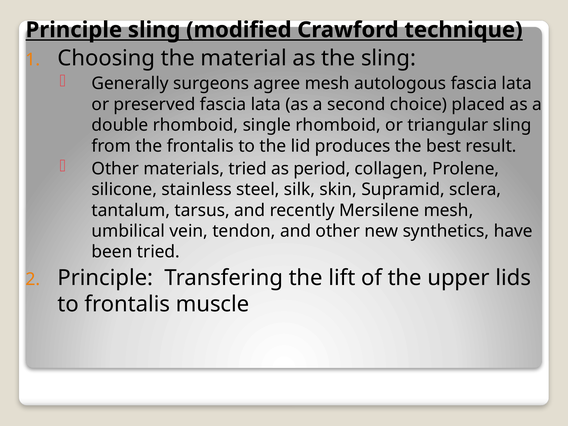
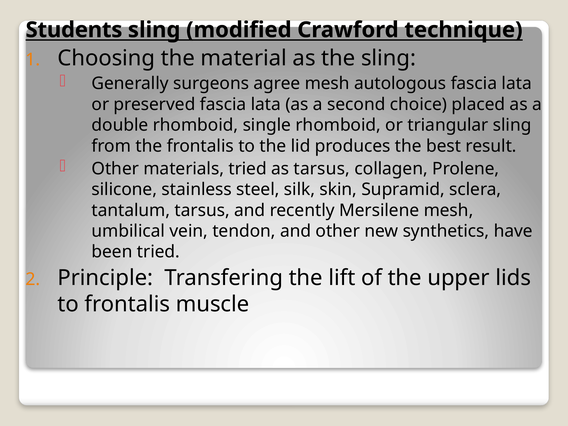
Principle: Principle -> Students (74, 30)
as period: period -> tarsus (322, 169)
